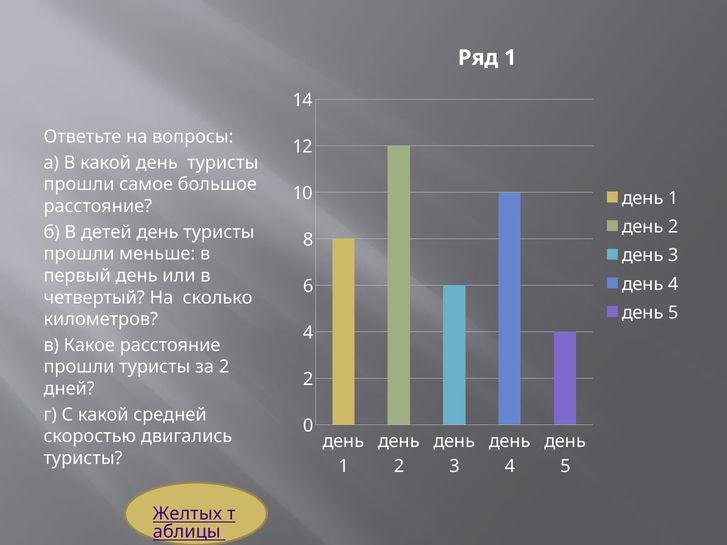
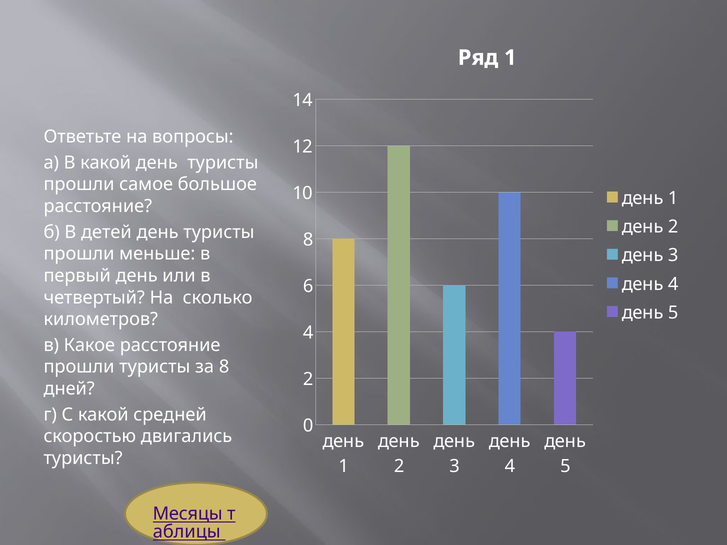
за 2: 2 -> 8 (224, 367)
Желтых: Желтых -> Месяцы (188, 514)
